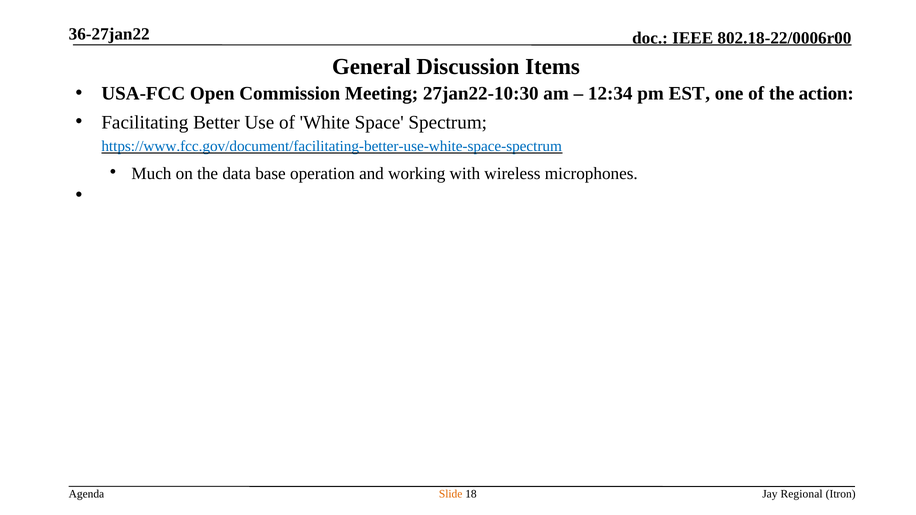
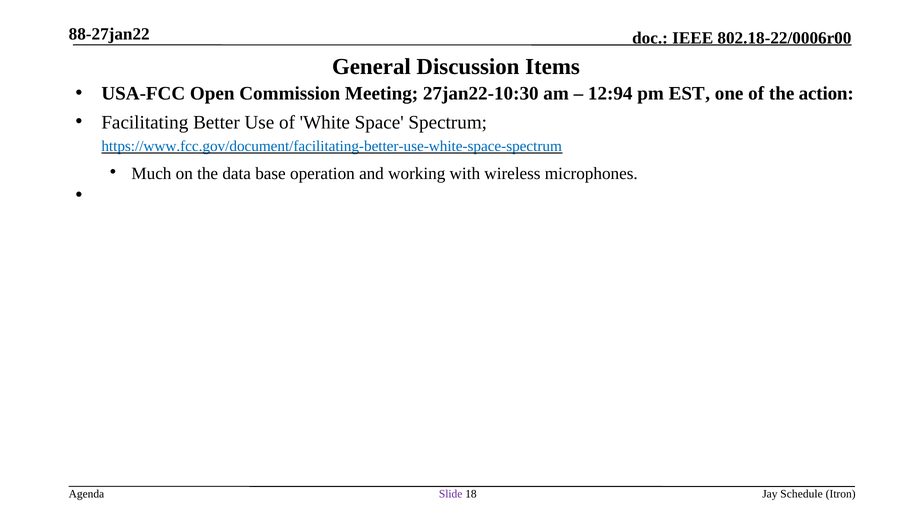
36-27jan22: 36-27jan22 -> 88-27jan22 (109, 34)
12:34: 12:34 -> 12:94 (610, 94)
Slide colour: orange -> purple (451, 494)
Regional: Regional -> Schedule (802, 494)
